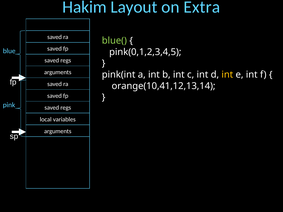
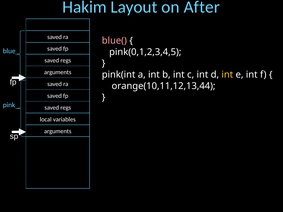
Extra: Extra -> After (202, 7)
blue( colour: light green -> pink (114, 41)
orange(10,41,12,13,14: orange(10,41,12,13,14 -> orange(10,11,12,13,44 (164, 86)
